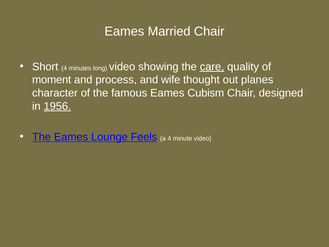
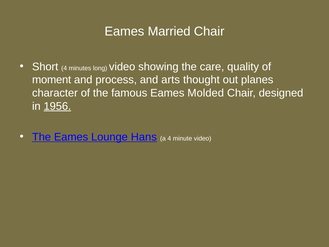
care underline: present -> none (212, 67)
wife: wife -> arts (171, 80)
Cubism: Cubism -> Molded (206, 93)
Feels: Feels -> Hans (144, 137)
